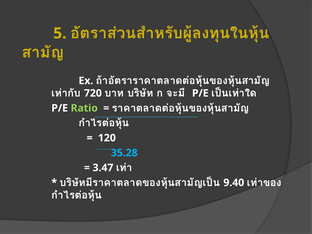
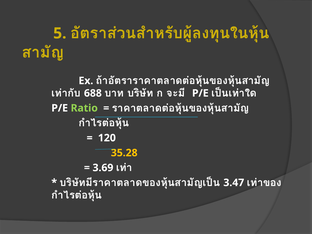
720: 720 -> 688 (93, 93)
35.28 colour: light blue -> yellow (124, 153)
3.47: 3.47 -> 3.69 (103, 168)
9.40: 9.40 -> 3.47 (234, 183)
